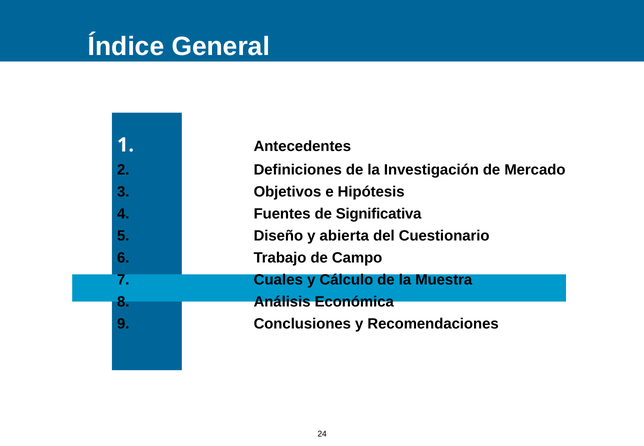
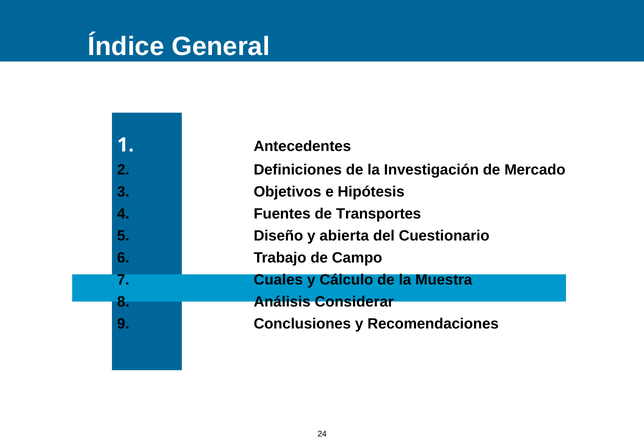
Significativa: Significativa -> Transportes (379, 214)
Económica: Económica -> Considerar (354, 302)
